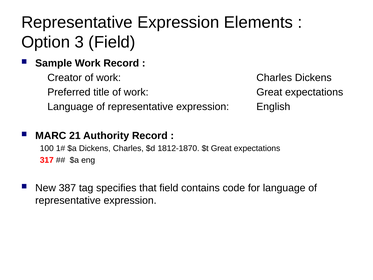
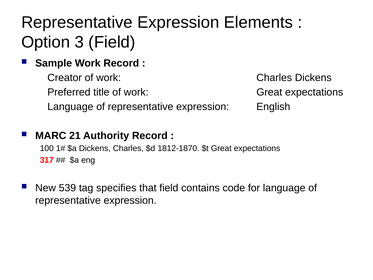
387: 387 -> 539 (67, 188)
